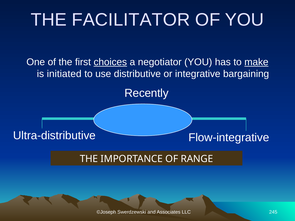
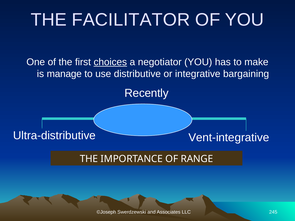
make underline: present -> none (256, 62)
initiated: initiated -> manage (64, 74)
Flow-integrative: Flow-integrative -> Vent-integrative (229, 138)
